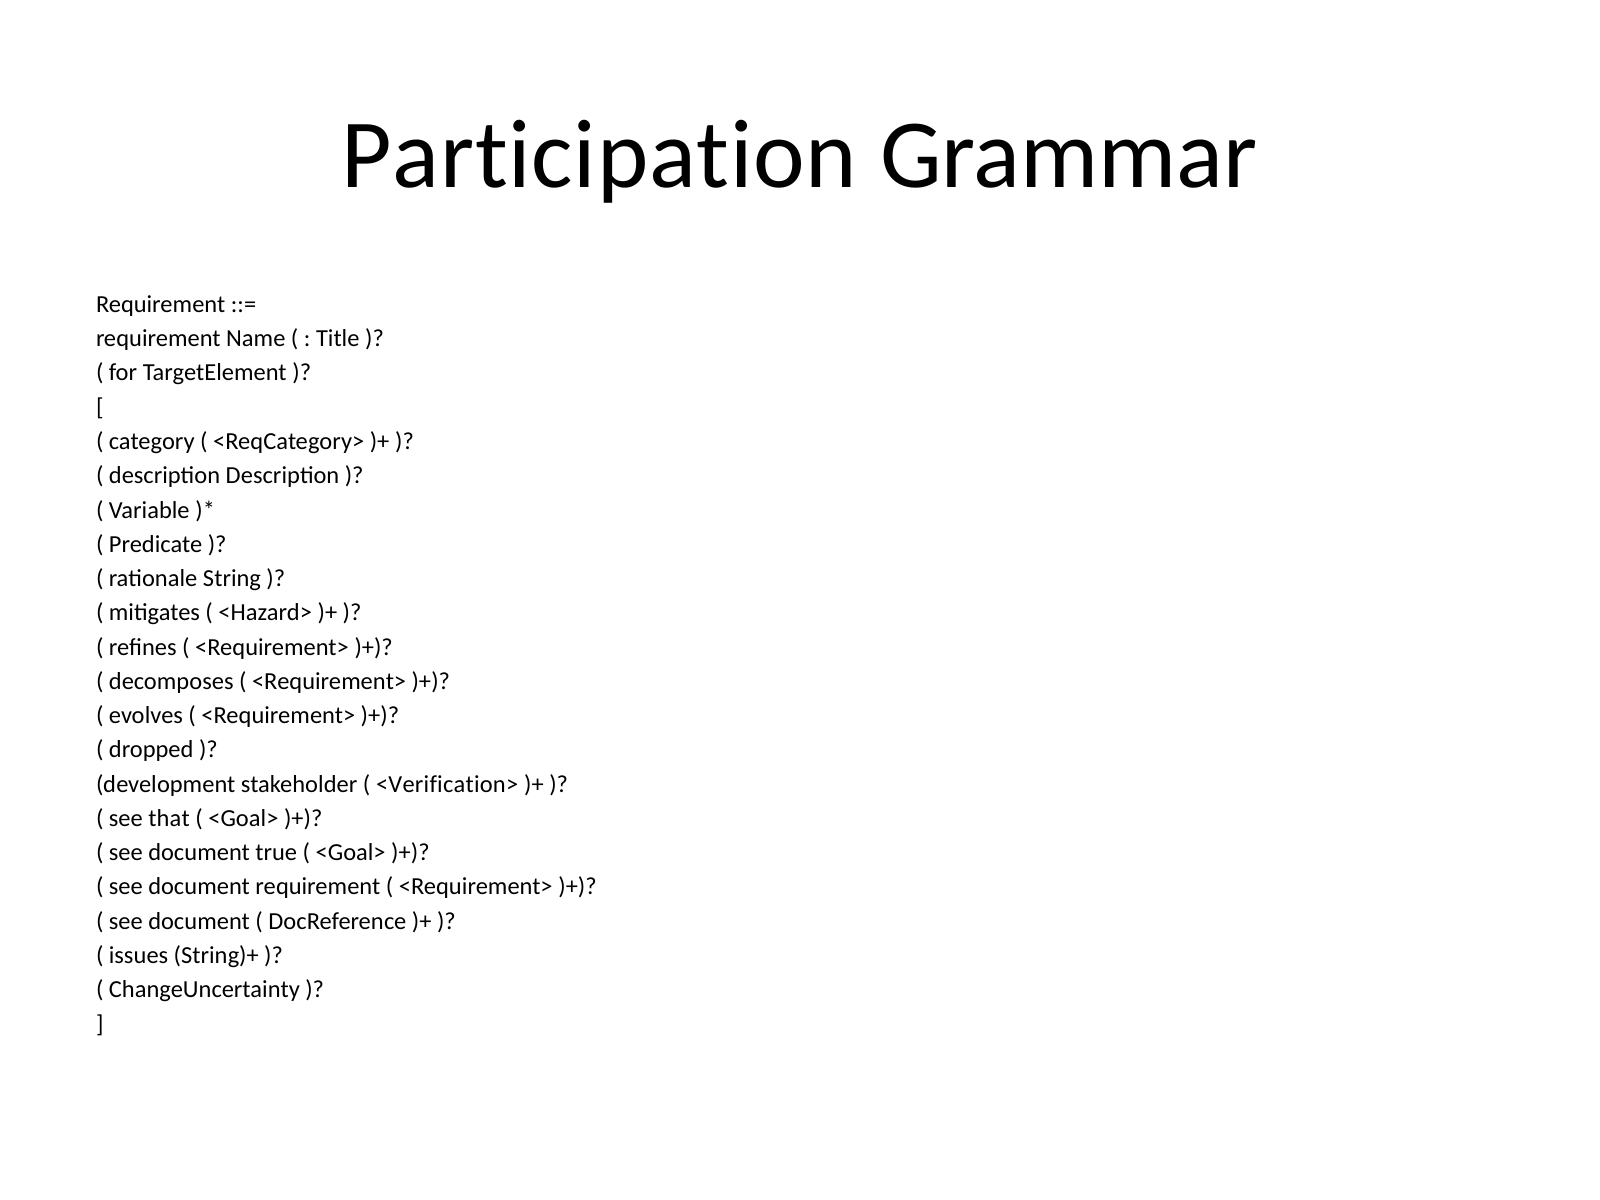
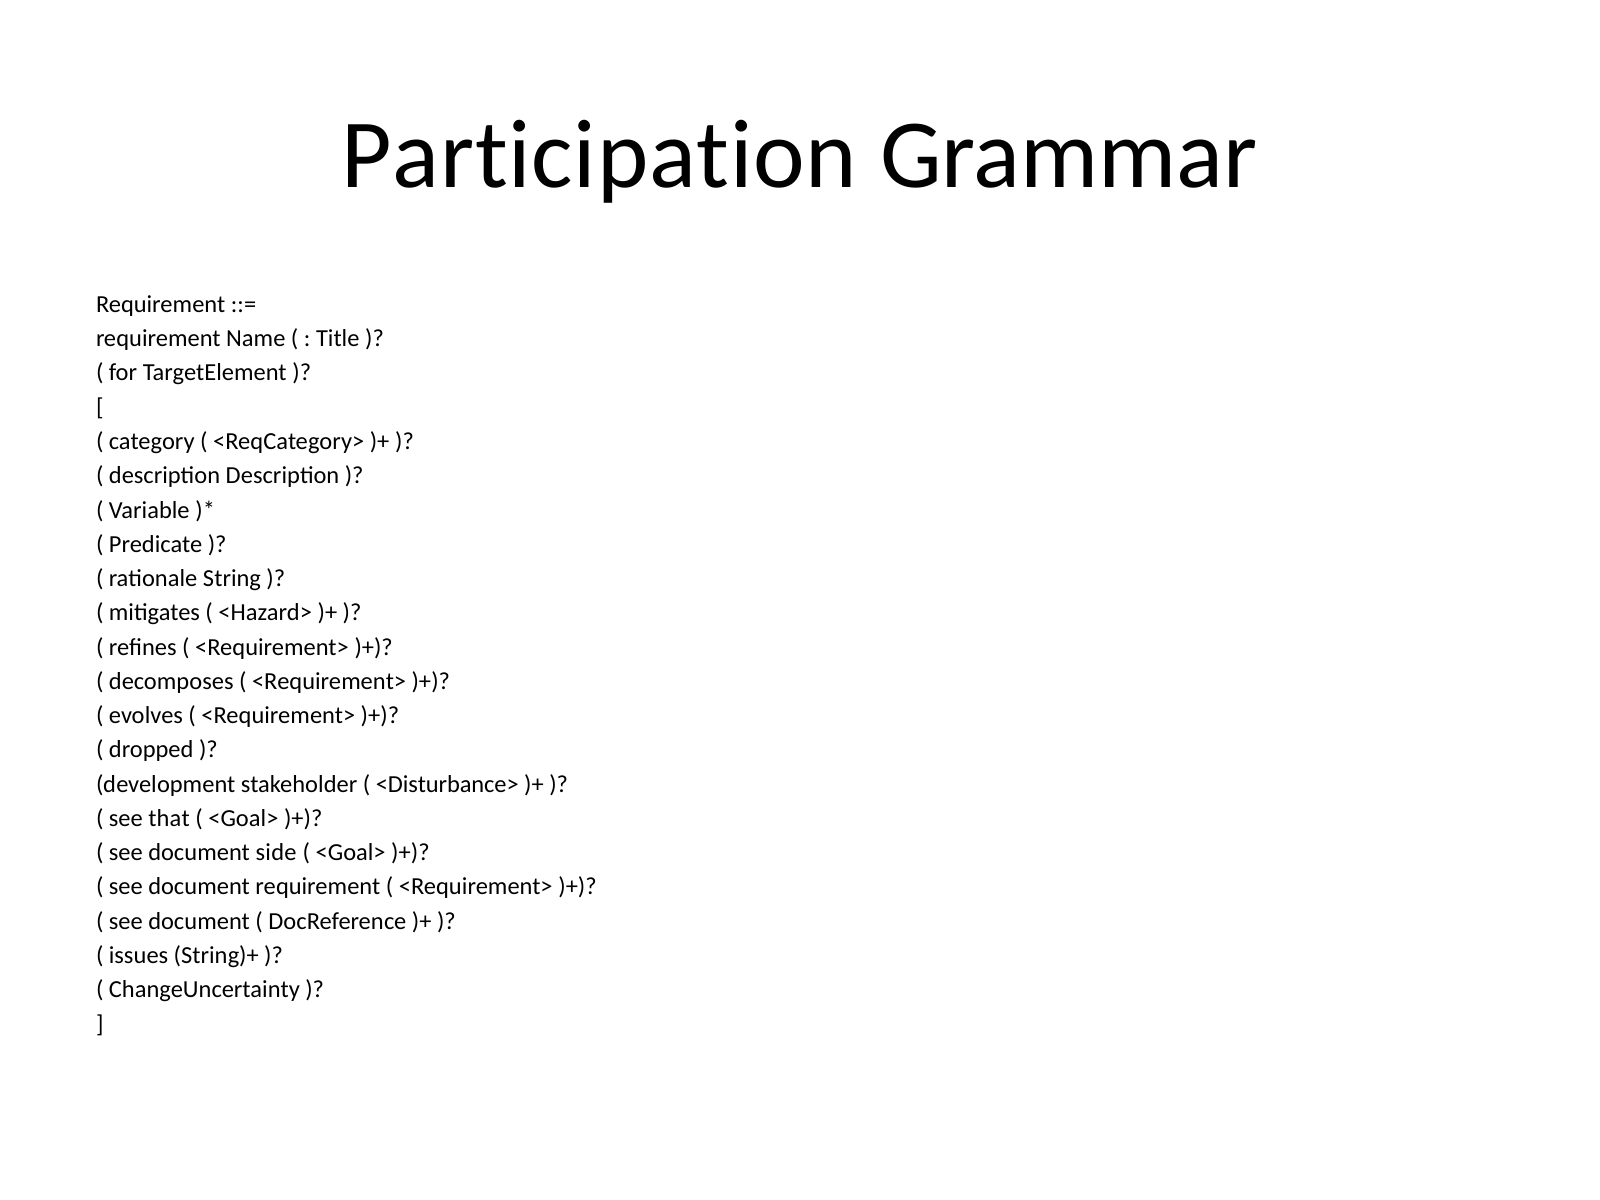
<Verification>: <Verification> -> <Disturbance> (447, 784)
true: true -> side (276, 853)
